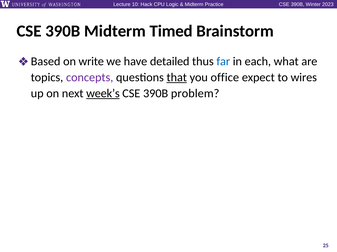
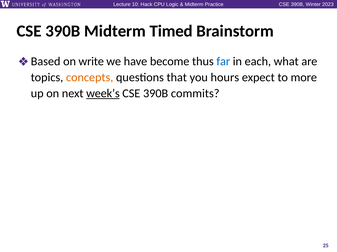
detailed: detailed -> become (170, 62)
concepts colour: purple -> orange (90, 78)
that underline: present -> none (177, 78)
office: office -> hours (225, 78)
wires: wires -> more (304, 78)
problem: problem -> commits (195, 94)
